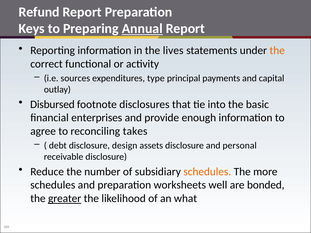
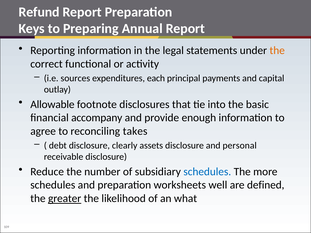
Annual underline: present -> none (142, 29)
lives: lives -> legal (173, 51)
type: type -> each (156, 78)
Disbursed: Disbursed -> Allowable (52, 104)
enterprises: enterprises -> accompany (97, 118)
design: design -> clearly (125, 146)
schedules colour: orange -> blue (207, 172)
bonded: bonded -> defined (266, 185)
